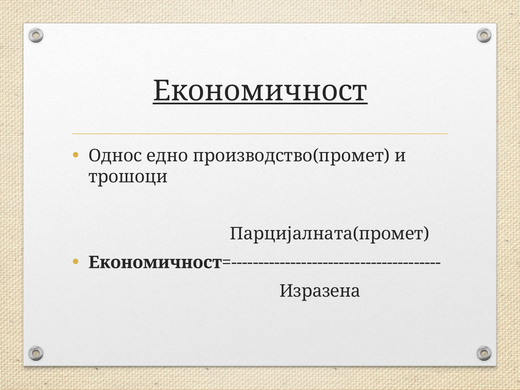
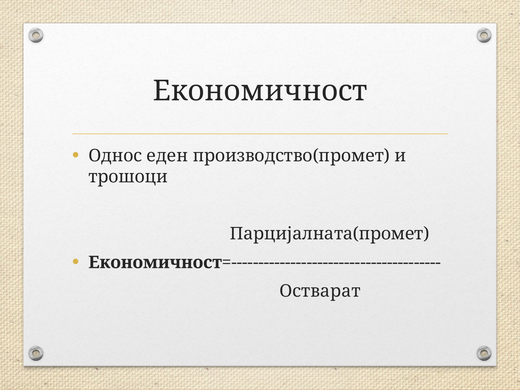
Економичност underline: present -> none (260, 91)
едно: едно -> еден (167, 156)
Изразена: Изразена -> Остварат (320, 291)
